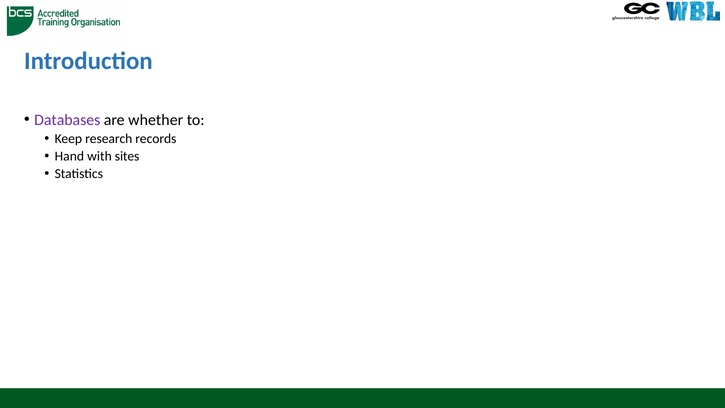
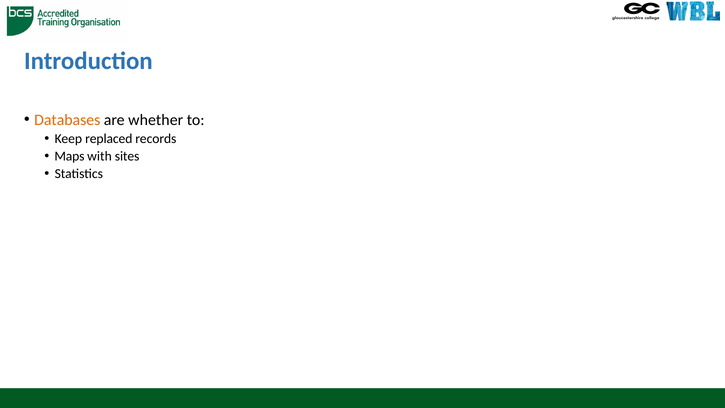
Databases colour: purple -> orange (67, 120)
research: research -> replaced (109, 138)
Hand: Hand -> Maps (69, 156)
